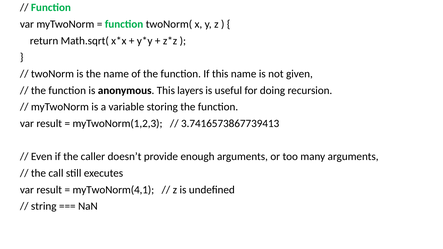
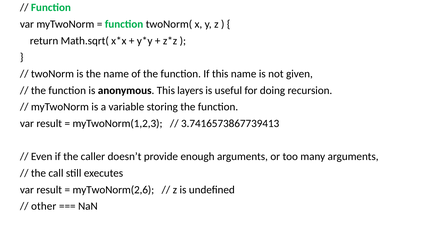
myTwoNorm(4,1: myTwoNorm(4,1 -> myTwoNorm(2,6 (113, 190)
string: string -> other (44, 206)
